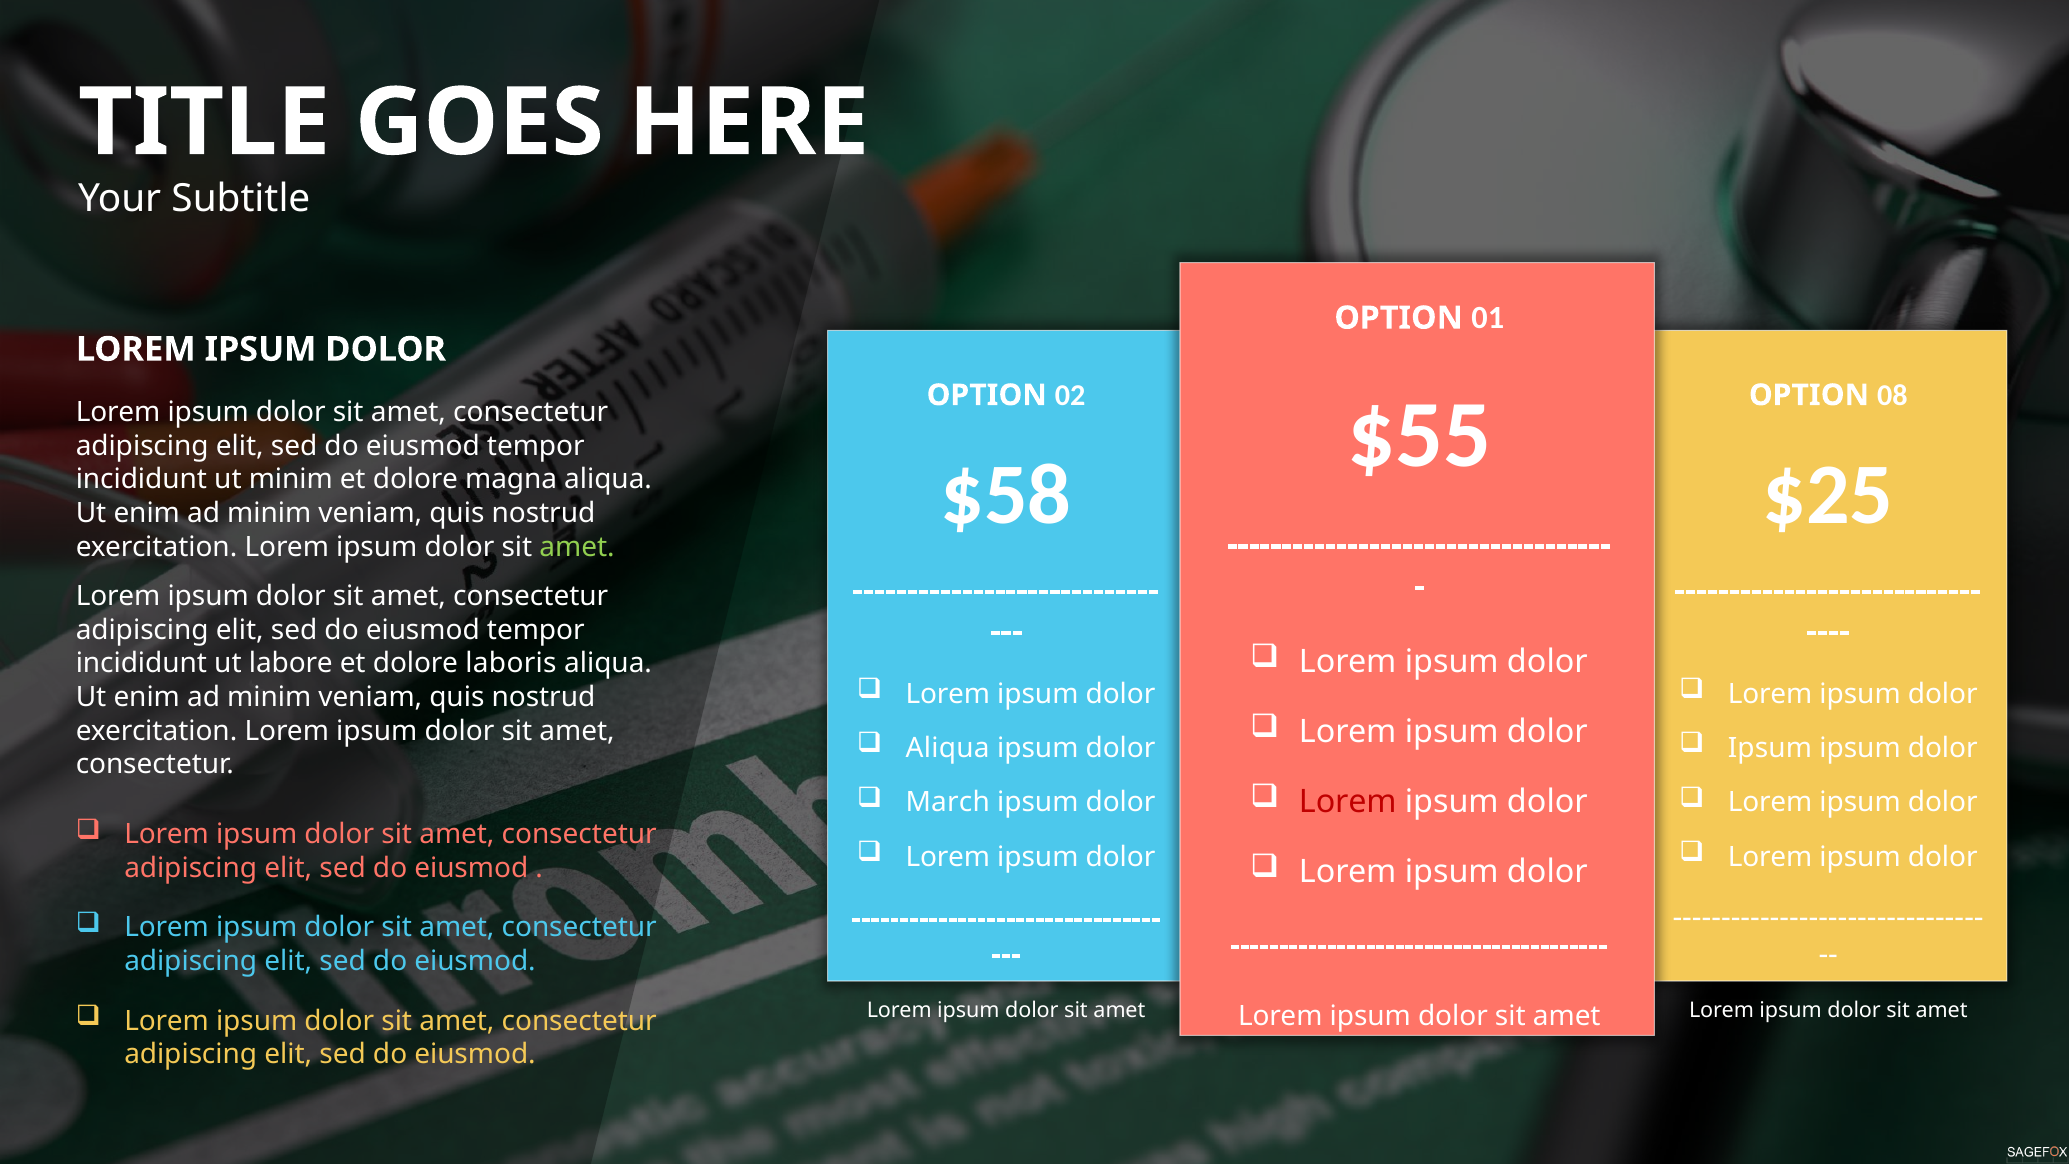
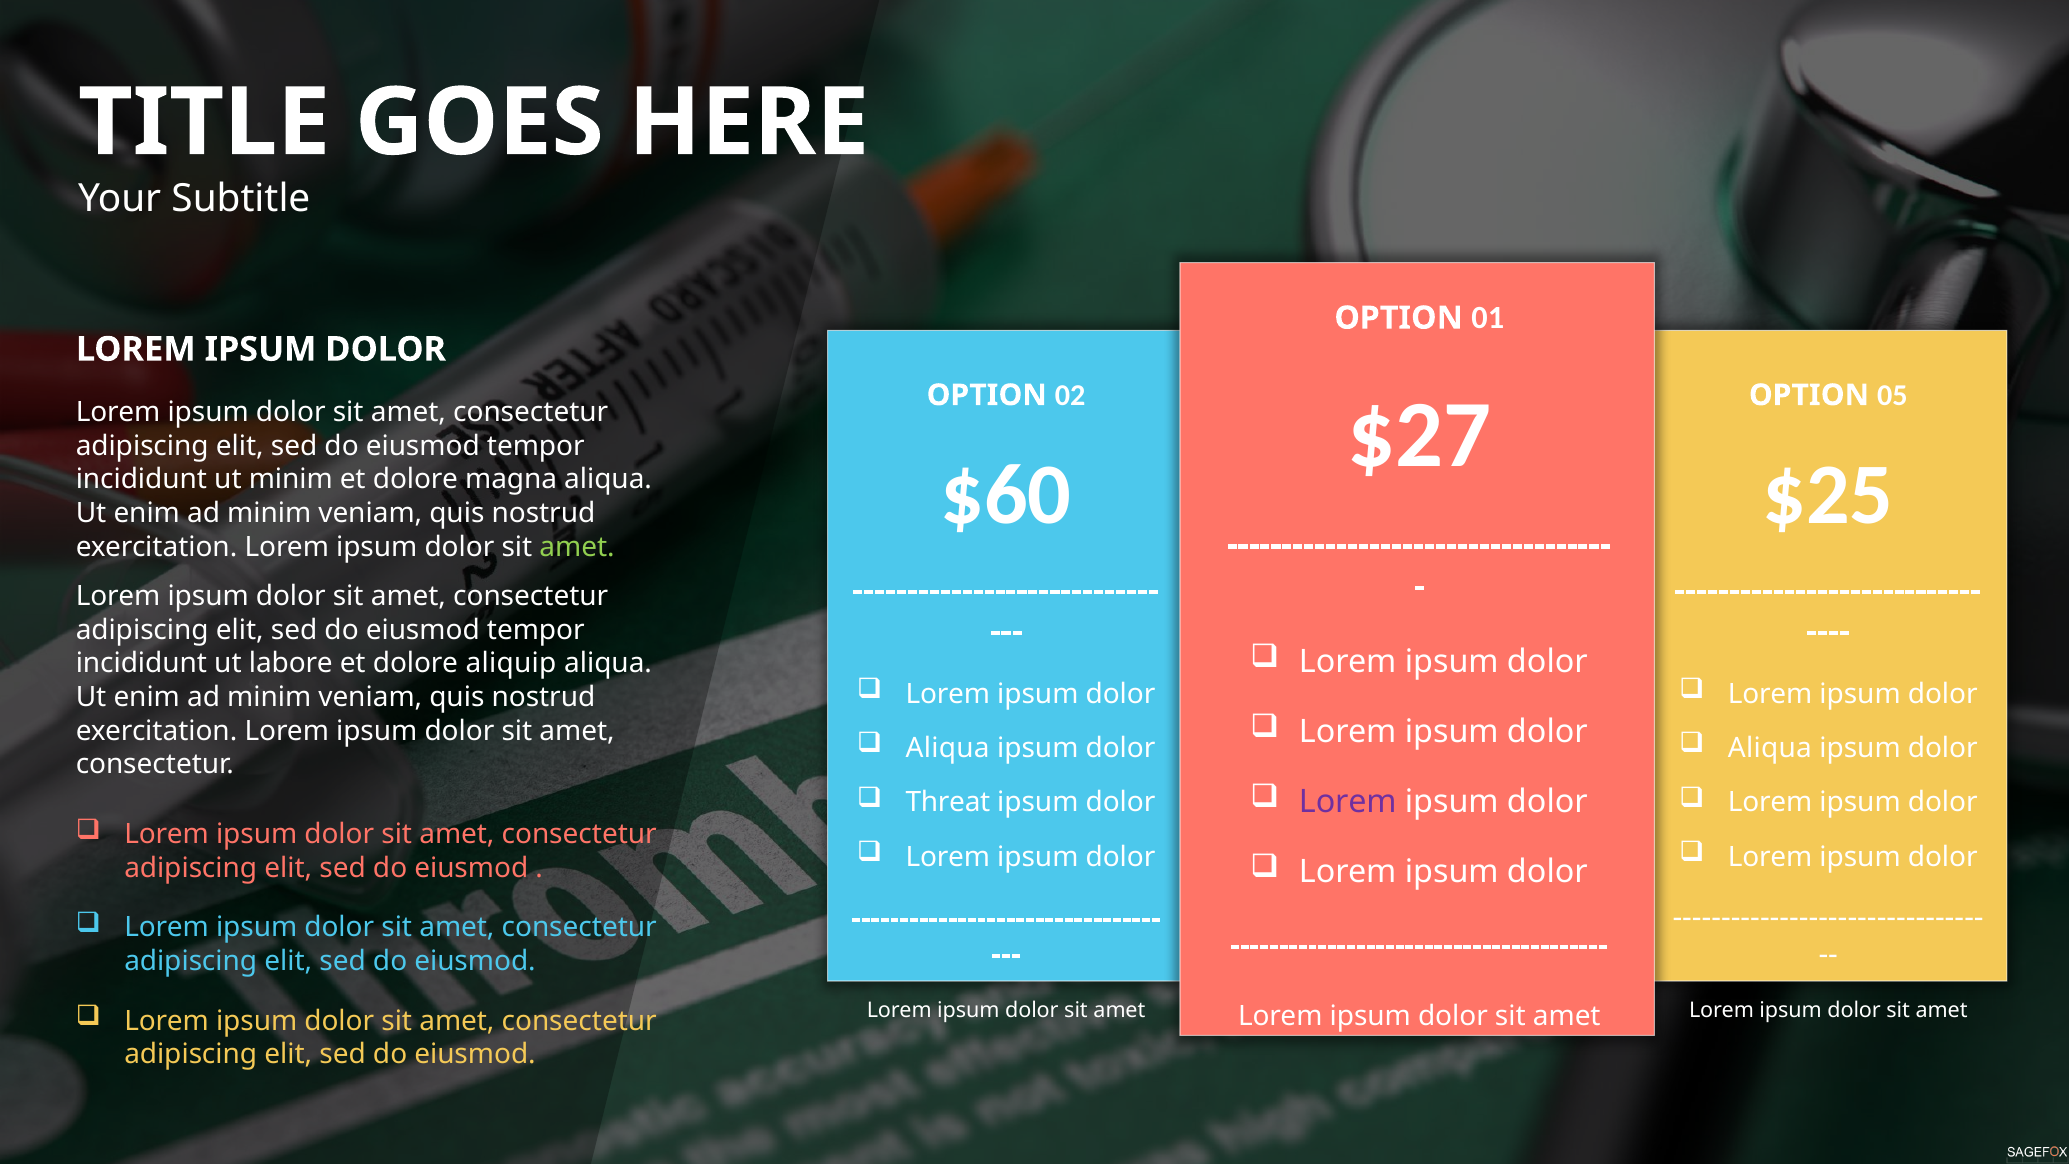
08: 08 -> 05 (1892, 395)
$55: $55 -> $27 (1419, 435)
$58: $58 -> $60 (1006, 495)
laboris: laboris -> aliquip (511, 663)
Ipsum: Ipsum -> Aliqua (1770, 748)
Lorem colour: red -> purple (1348, 802)
March: March -> Threat (948, 802)
